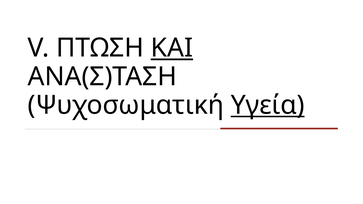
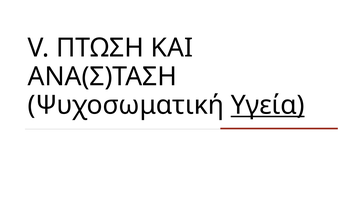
ΚΑΙ underline: present -> none (172, 48)
